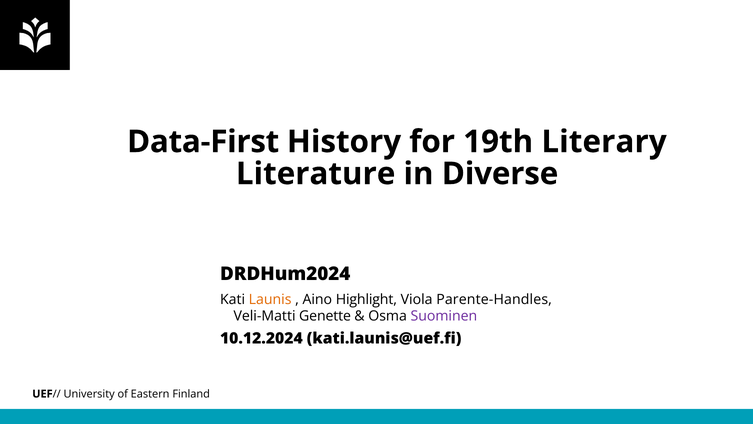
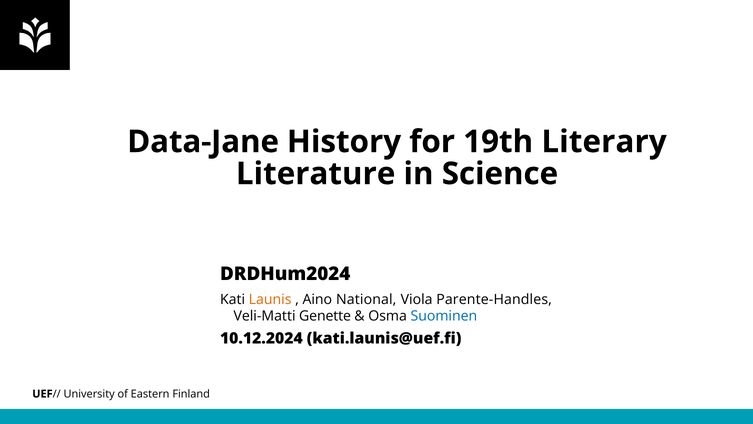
Data-First: Data-First -> Data-Jane (203, 142)
Diverse: Diverse -> Science (500, 174)
Highlight: Highlight -> National (366, 299)
Suominen colour: purple -> blue (444, 316)
